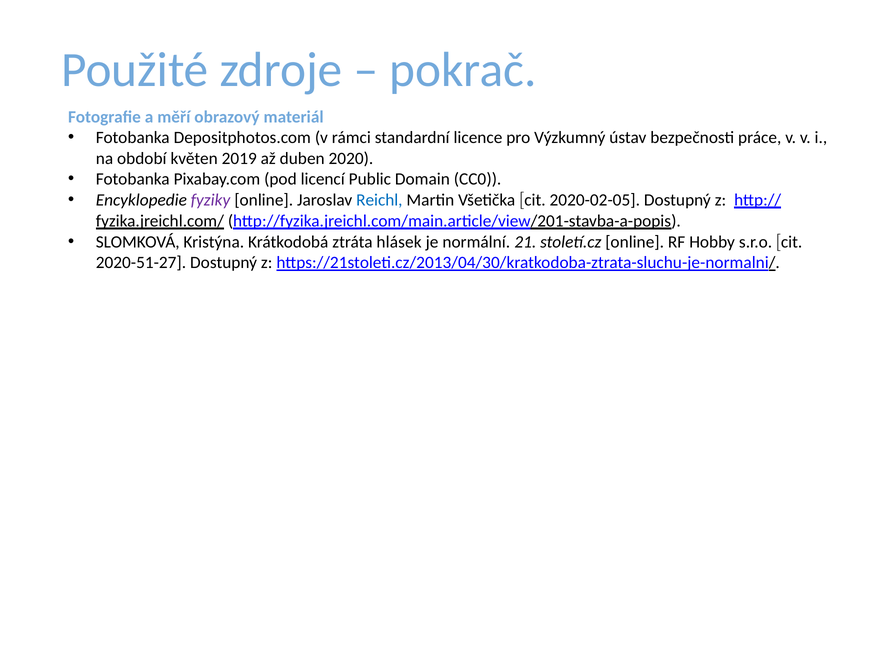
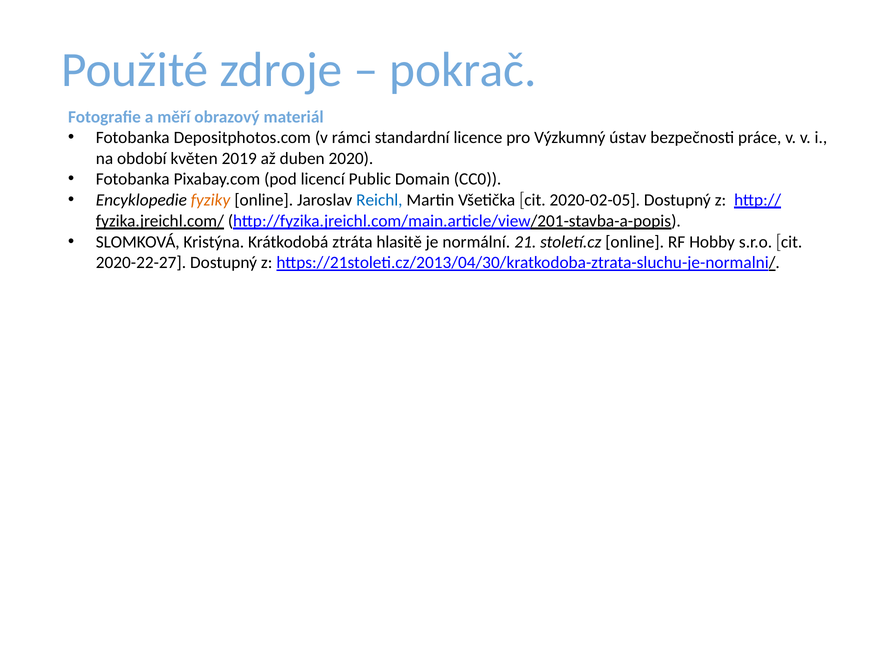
fyziky colour: purple -> orange (211, 200)
hlásek: hlásek -> hlasitě (399, 242)
2020-51-27: 2020-51-27 -> 2020-22-27 (141, 263)
